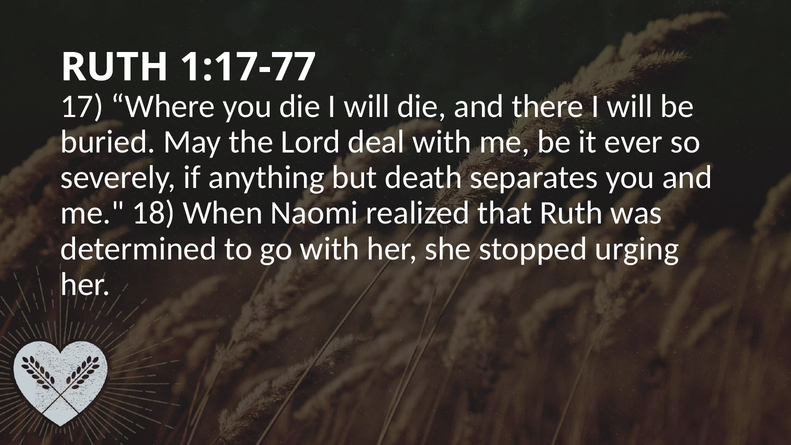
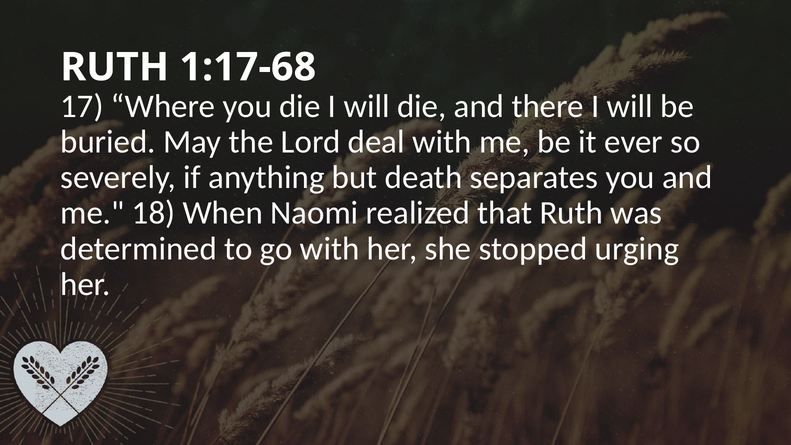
1:17-77: 1:17-77 -> 1:17-68 (248, 67)
